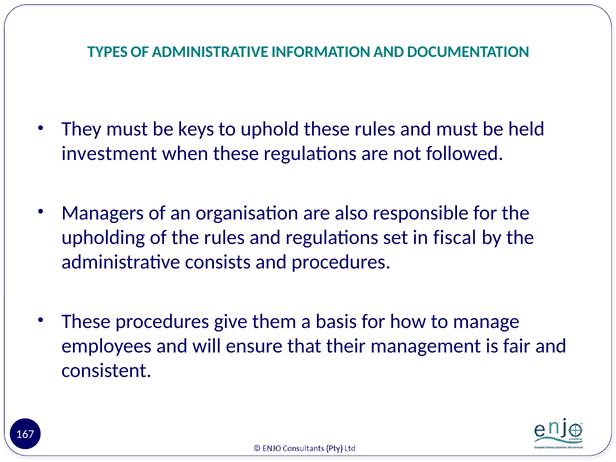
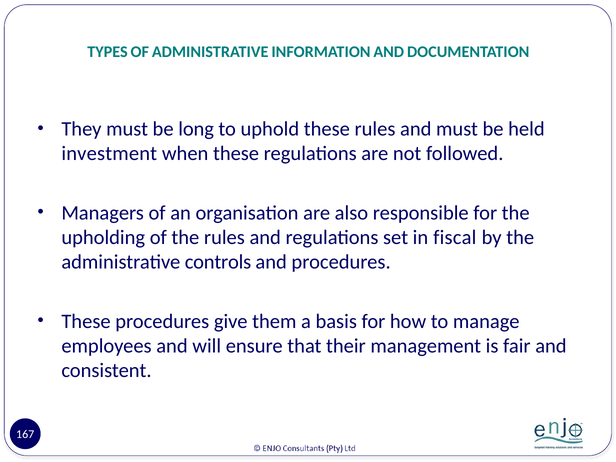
keys: keys -> long (196, 129)
consists: consists -> controls (218, 262)
